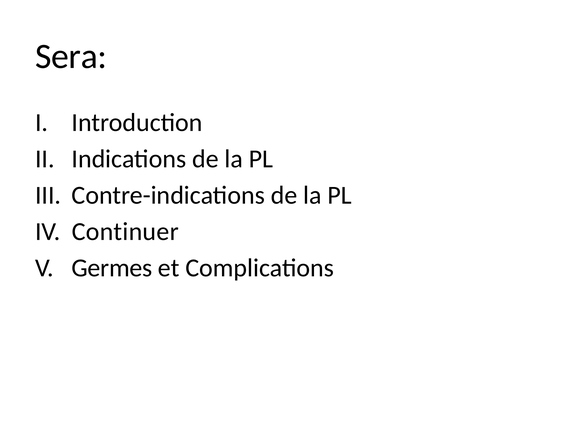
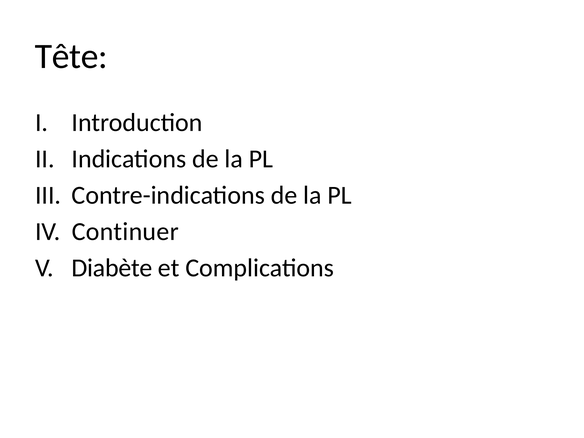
Sera: Sera -> Tête (71, 57)
Germes: Germes -> Diabète (112, 268)
